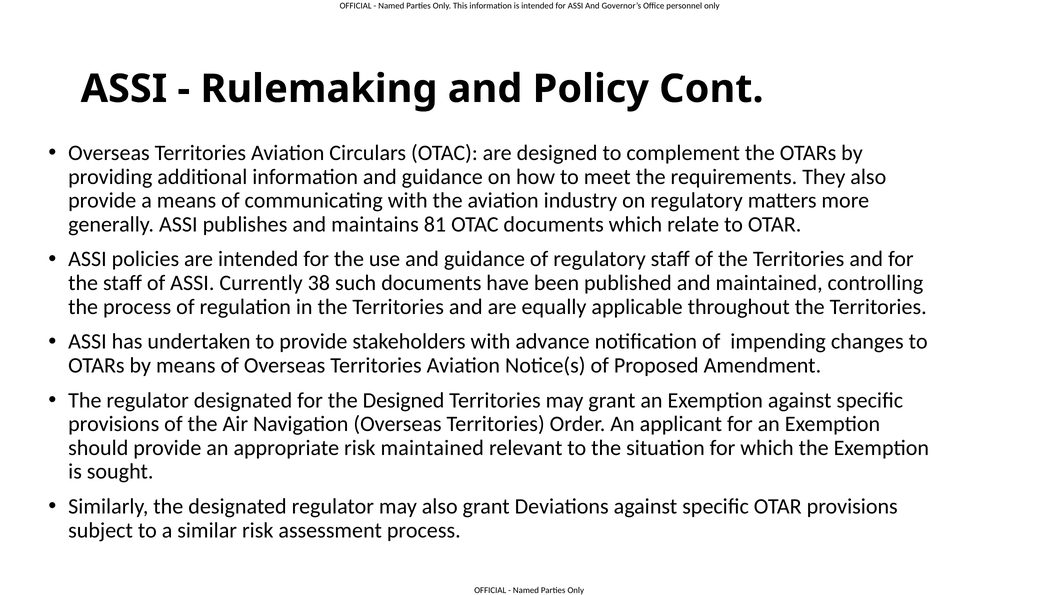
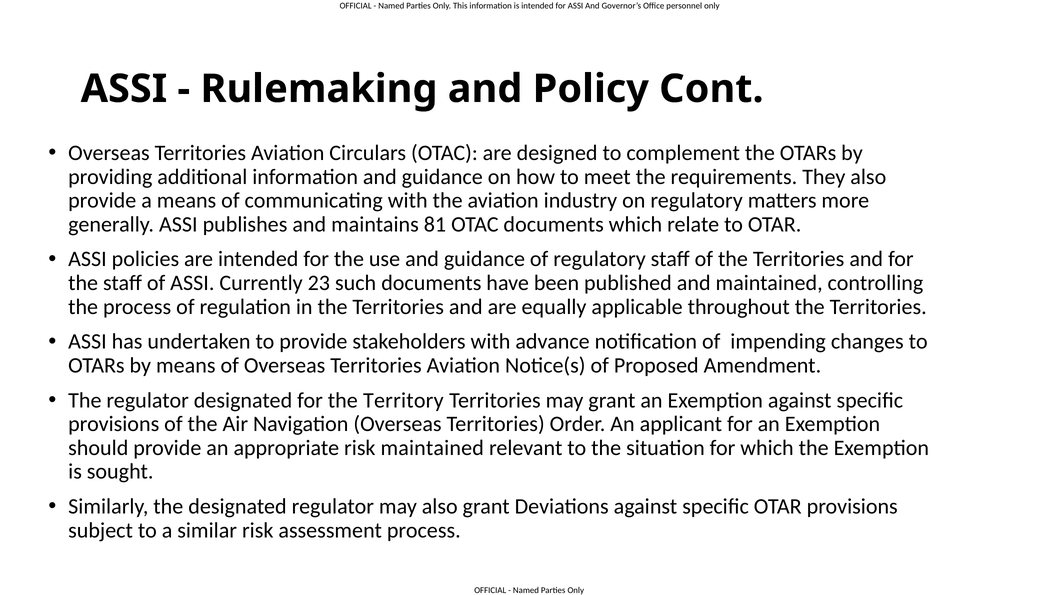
38: 38 -> 23 (319, 283)
the Designed: Designed -> Territory (403, 400)
